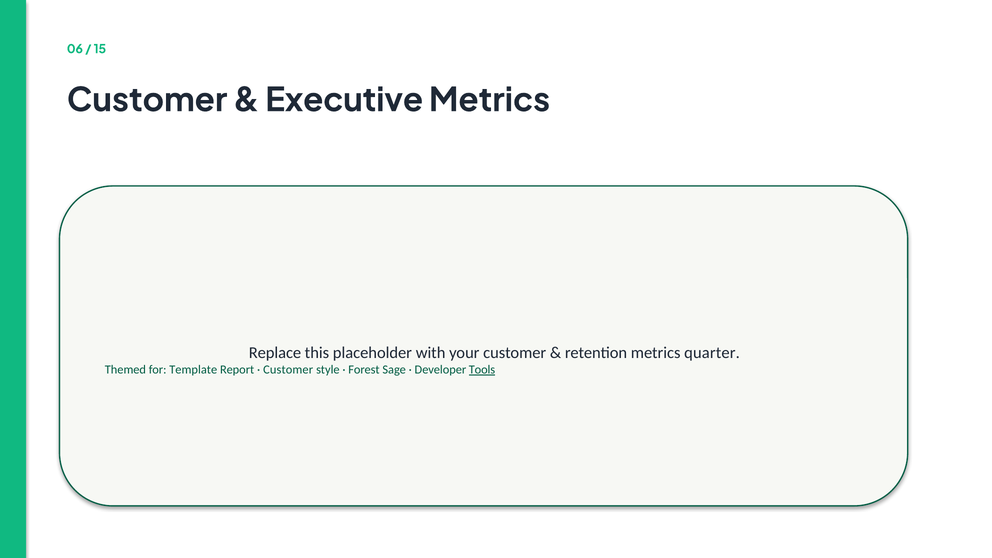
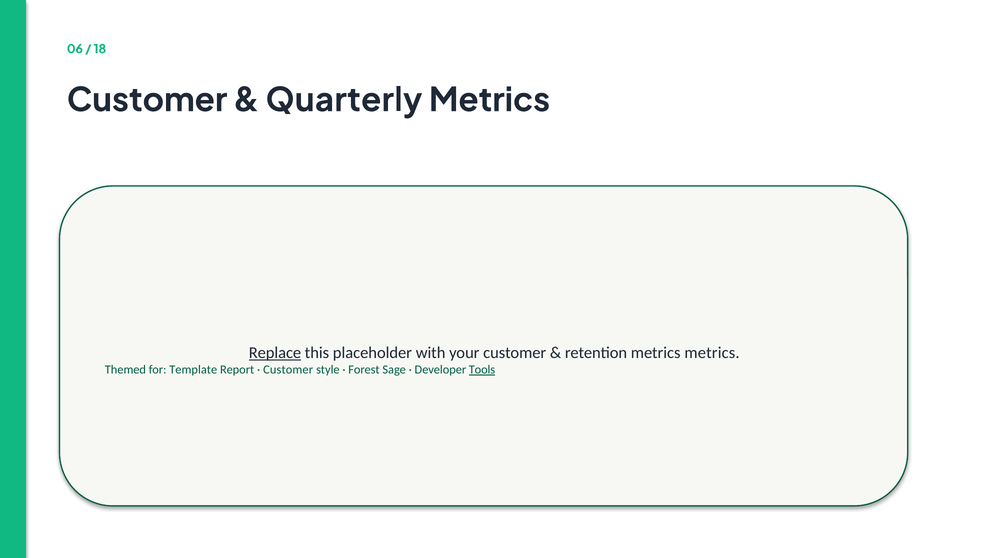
15: 15 -> 18 (100, 49)
Executive: Executive -> Quarterly (344, 100)
Replace underline: none -> present (275, 353)
metrics quarter: quarter -> metrics (712, 353)
